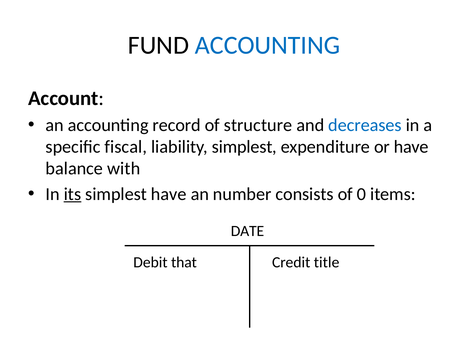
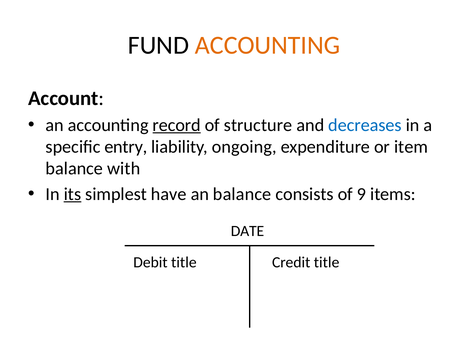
ACCOUNTING colour: blue -> orange (268, 45)
record underline: none -> present (177, 125)
fiscal: fiscal -> entry (126, 147)
liability simplest: simplest -> ongoing (244, 147)
or have: have -> item (411, 147)
an number: number -> balance (242, 194)
0: 0 -> 9 (362, 194)
Debit that: that -> title (184, 262)
